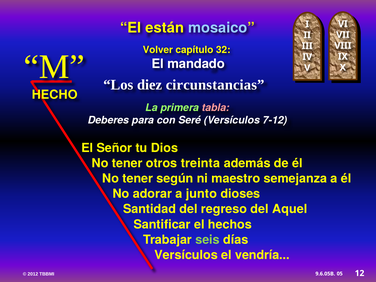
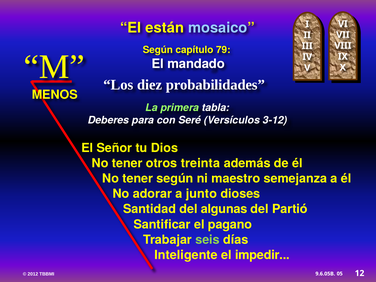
Volver: Volver -> Según (158, 50)
32: 32 -> 79 (223, 50)
circunstancias: circunstancias -> probabilidades (215, 85)
HECHO: HECHO -> MENOS (55, 95)
tabla colour: pink -> white (216, 108)
7-12: 7-12 -> 3-12 (275, 120)
regreso: regreso -> algunas (224, 209)
Aquel: Aquel -> Partió (290, 209)
hechos: hechos -> pagano (230, 224)
Versículos: Versículos -> Inteligente (186, 255)
vendría: vendría -> impedir (262, 255)
